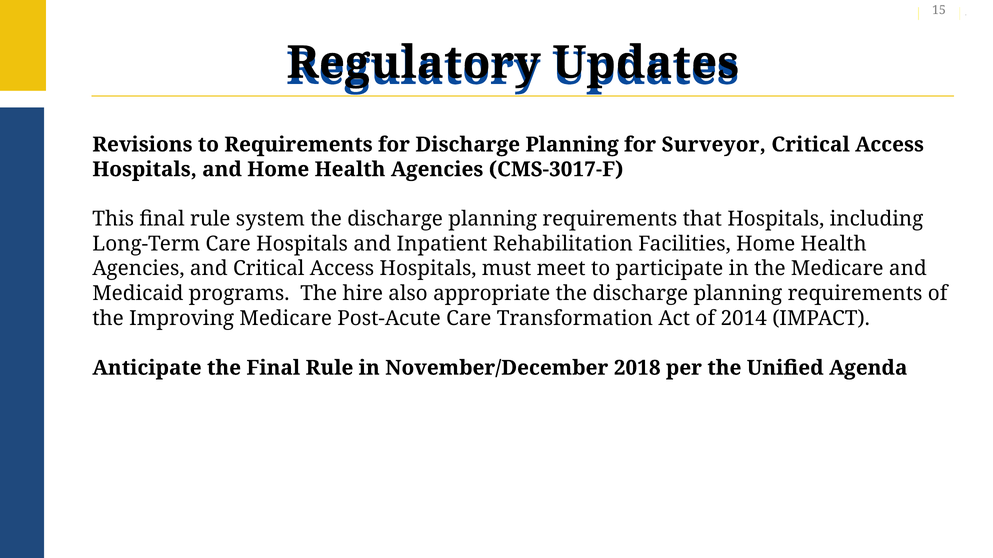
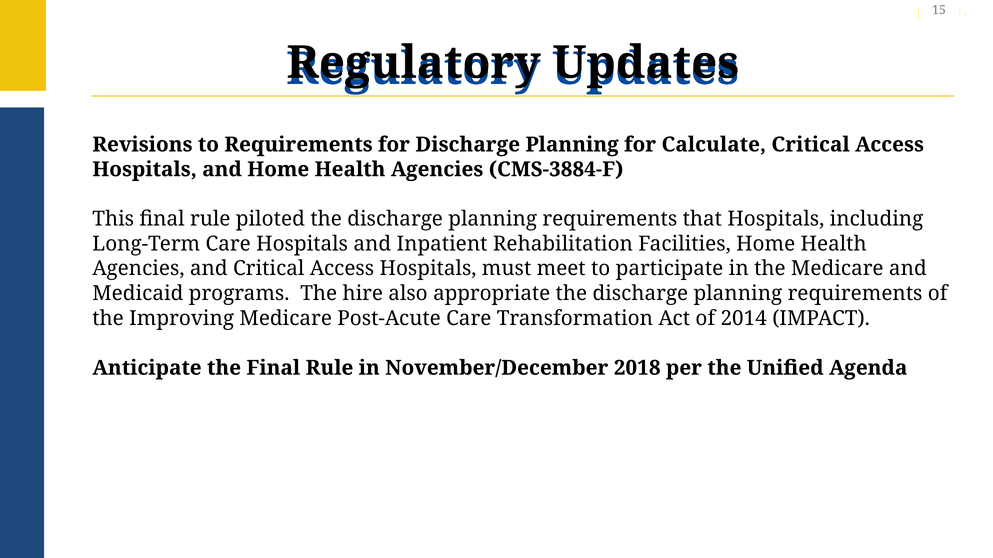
Surveyor: Surveyor -> Calculate (714, 145)
CMS-3017-F: CMS-3017-F -> CMS-3884-F (556, 170)
system: system -> piloted (270, 219)
